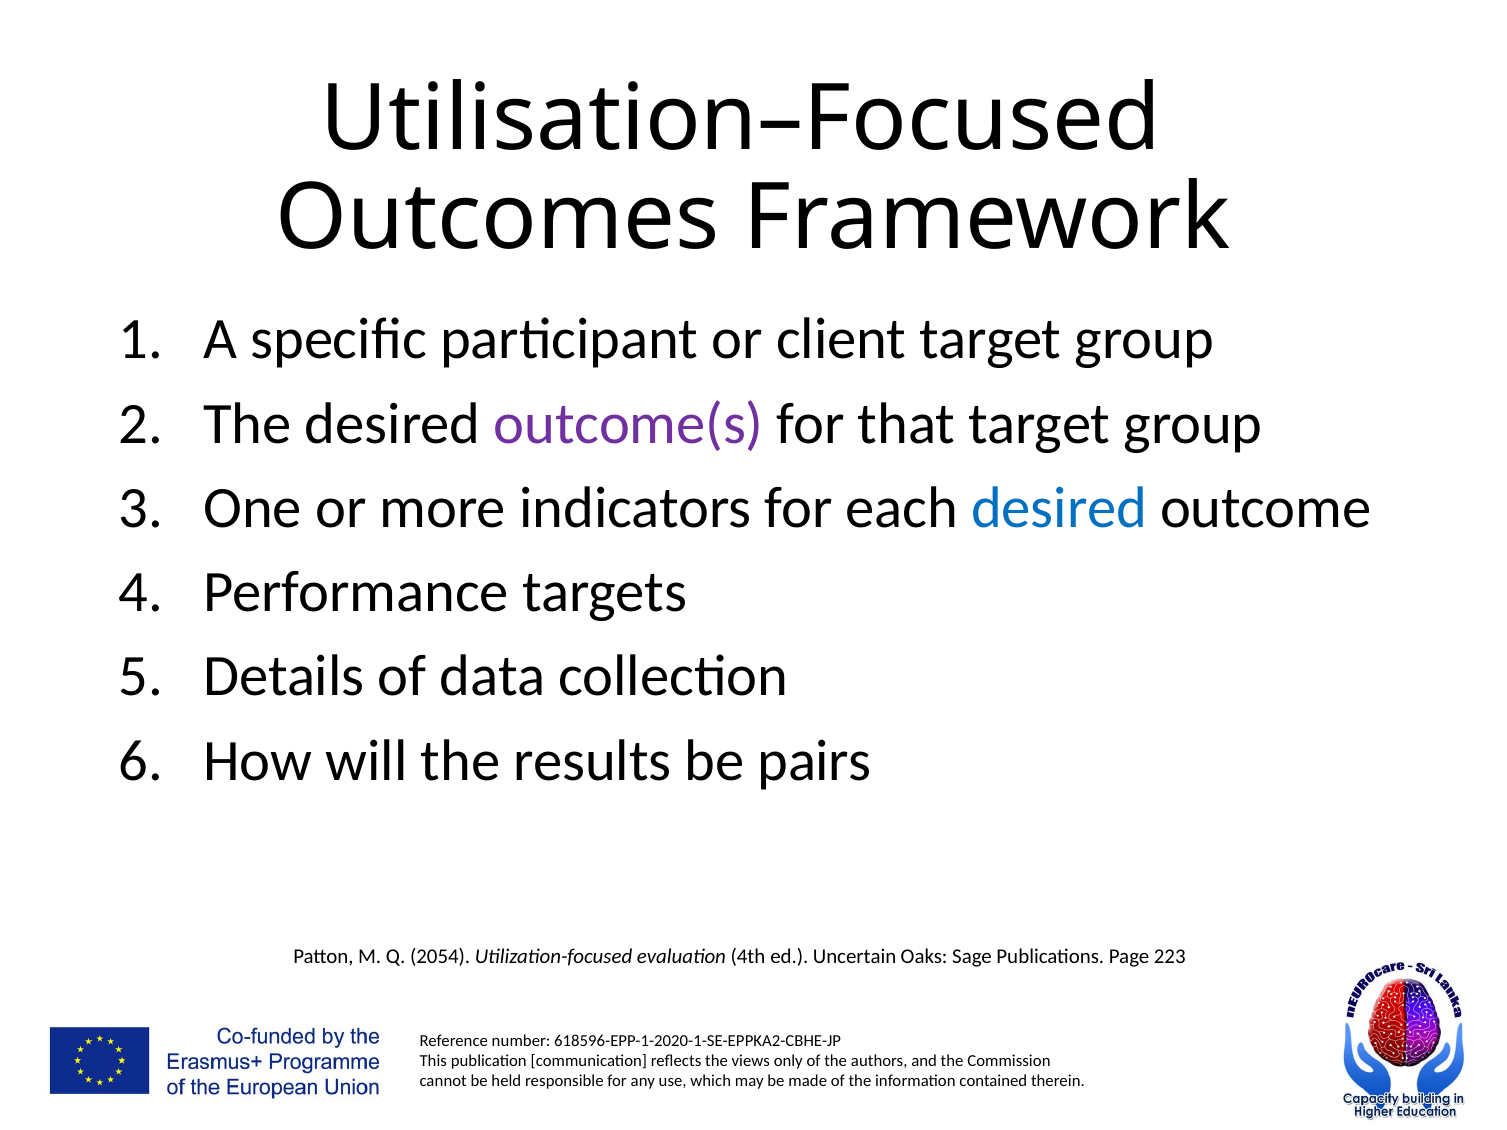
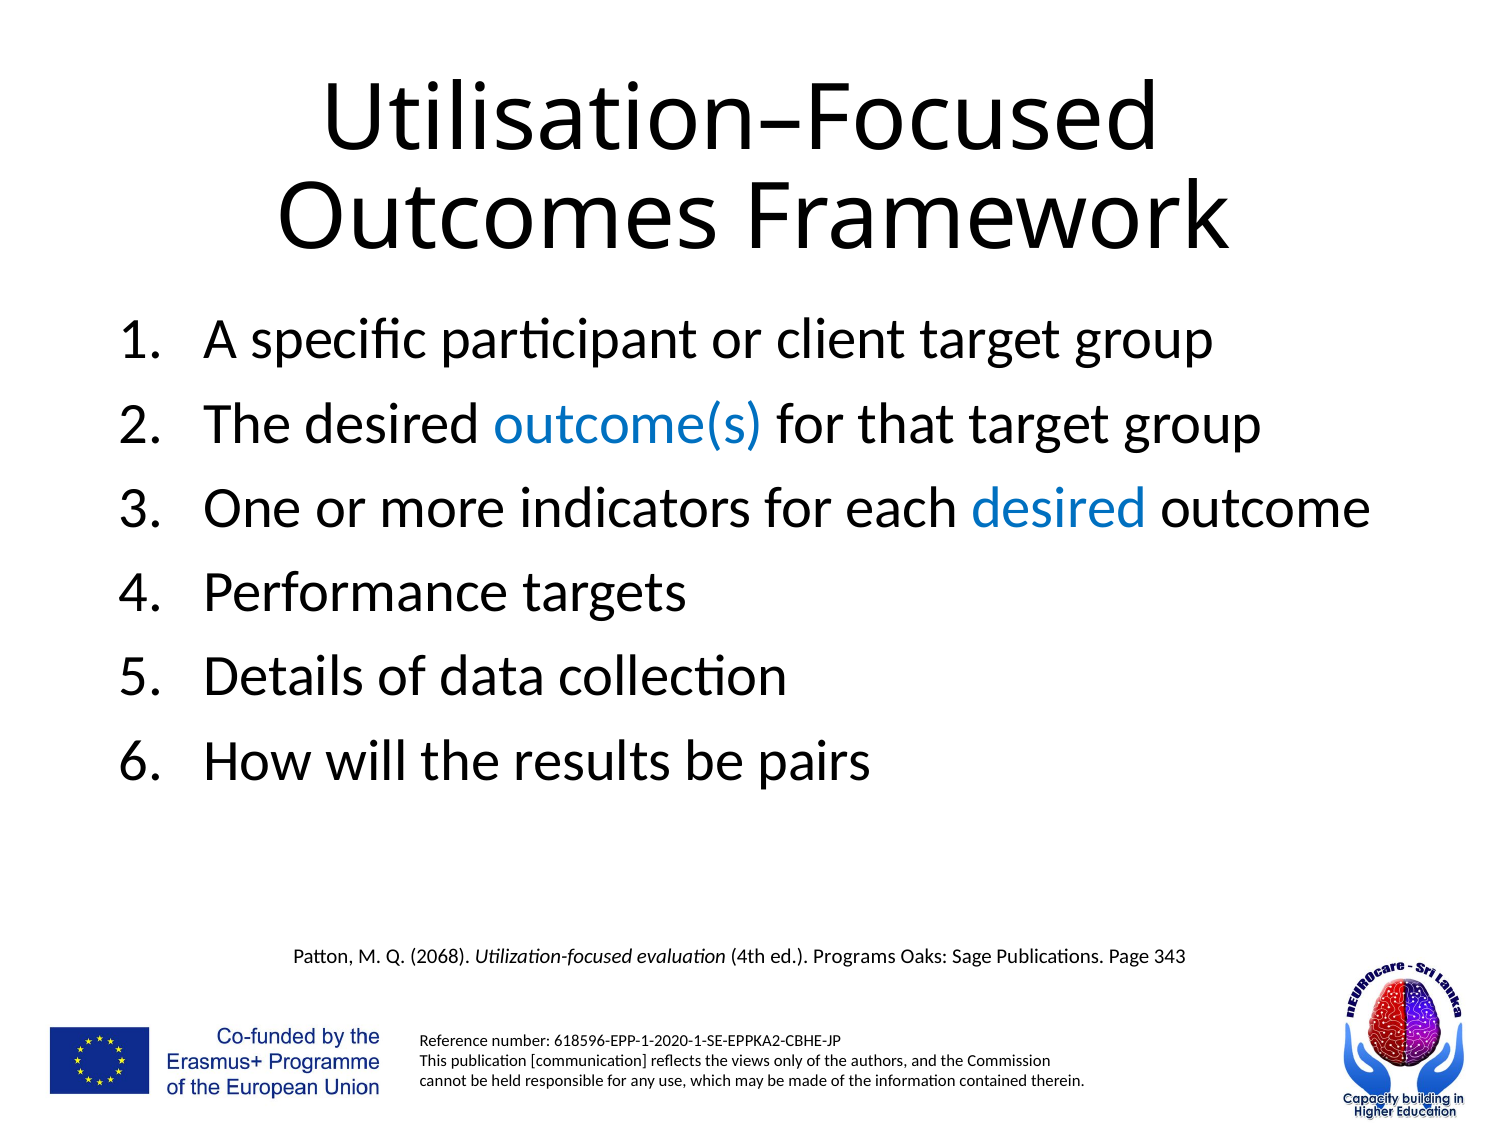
outcome(s colour: purple -> blue (629, 424)
2054: 2054 -> 2068 (440, 957)
Uncertain: Uncertain -> Programs (854, 957)
223: 223 -> 343 (1170, 957)
